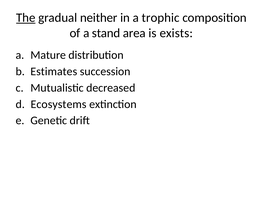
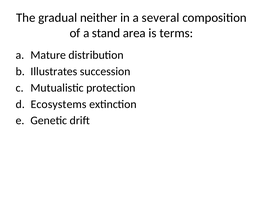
The underline: present -> none (26, 18)
trophic: trophic -> several (161, 18)
exists: exists -> terms (176, 33)
Estimates: Estimates -> Illustrates (54, 72)
decreased: decreased -> protection (111, 88)
